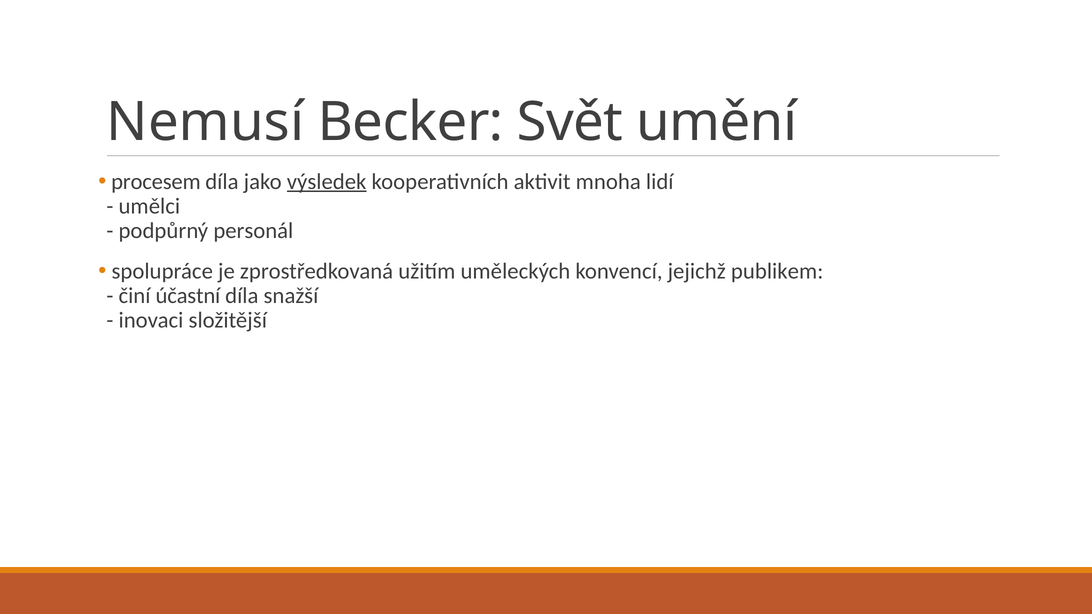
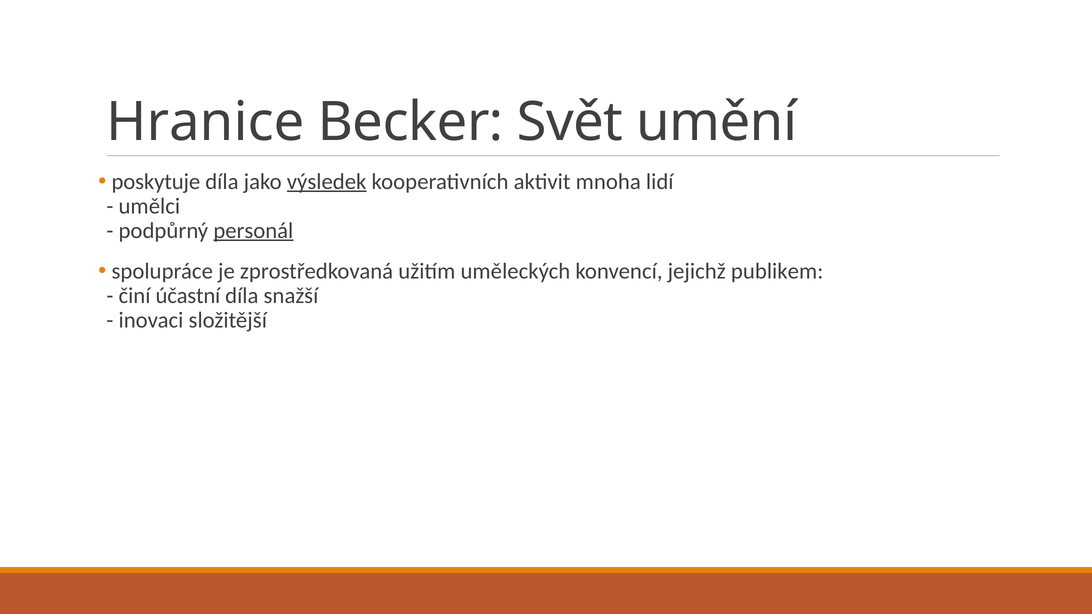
Nemusí: Nemusí -> Hranice (205, 122)
procesem: procesem -> poskytuje (156, 182)
personál underline: none -> present (253, 231)
